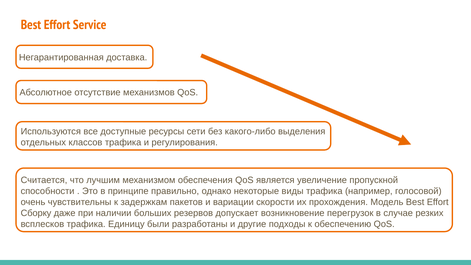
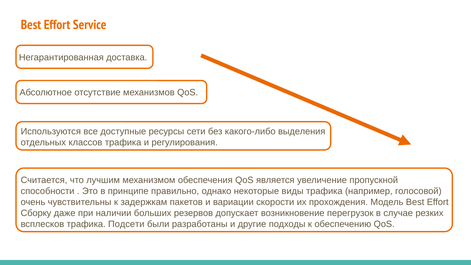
Единицу: Единицу -> Подсети (126, 224)
